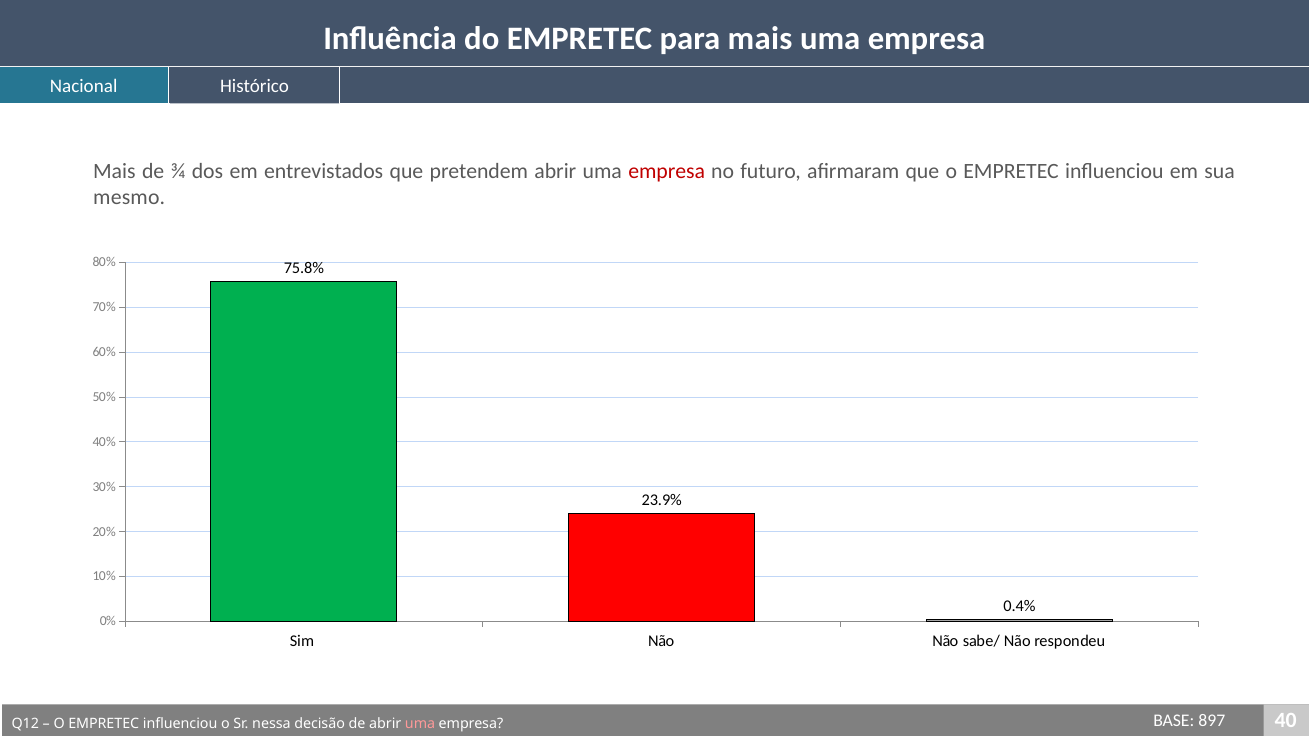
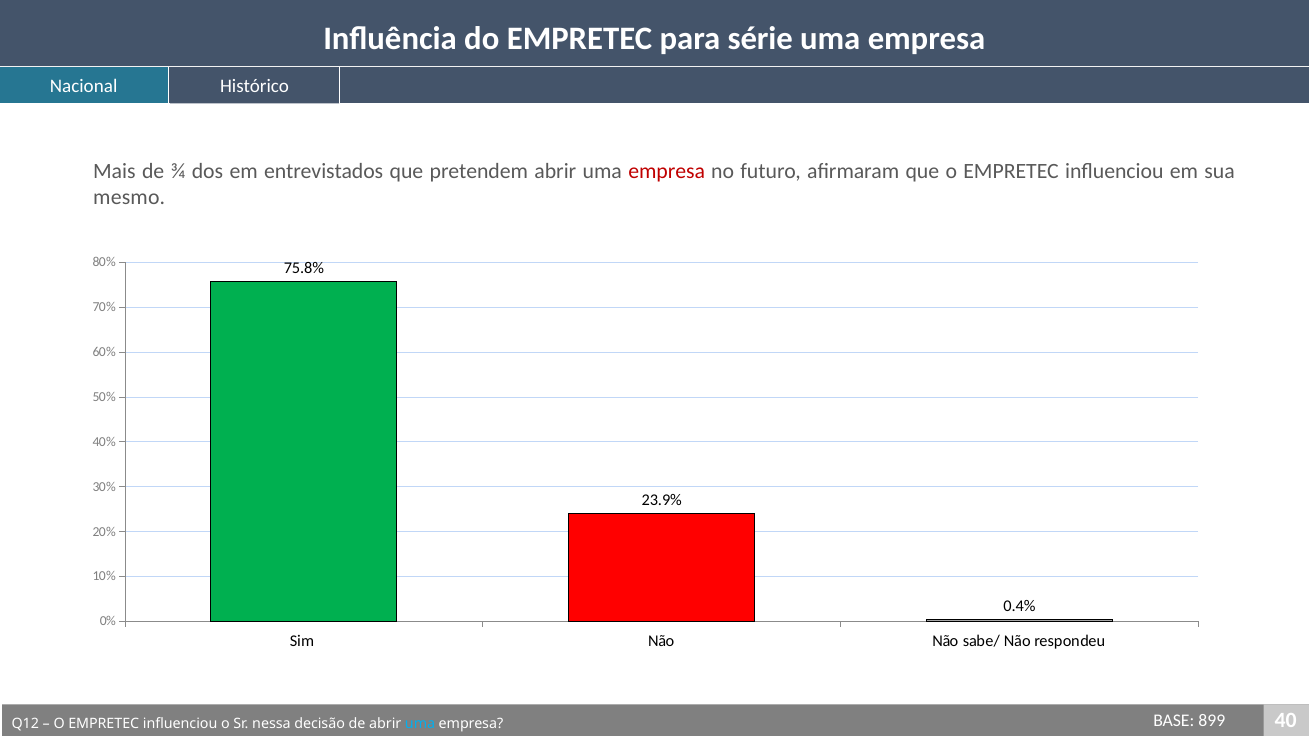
para mais: mais -> série (760, 39)
897: 897 -> 899 (1212, 721)
uma colour: pink -> light blue (420, 724)
